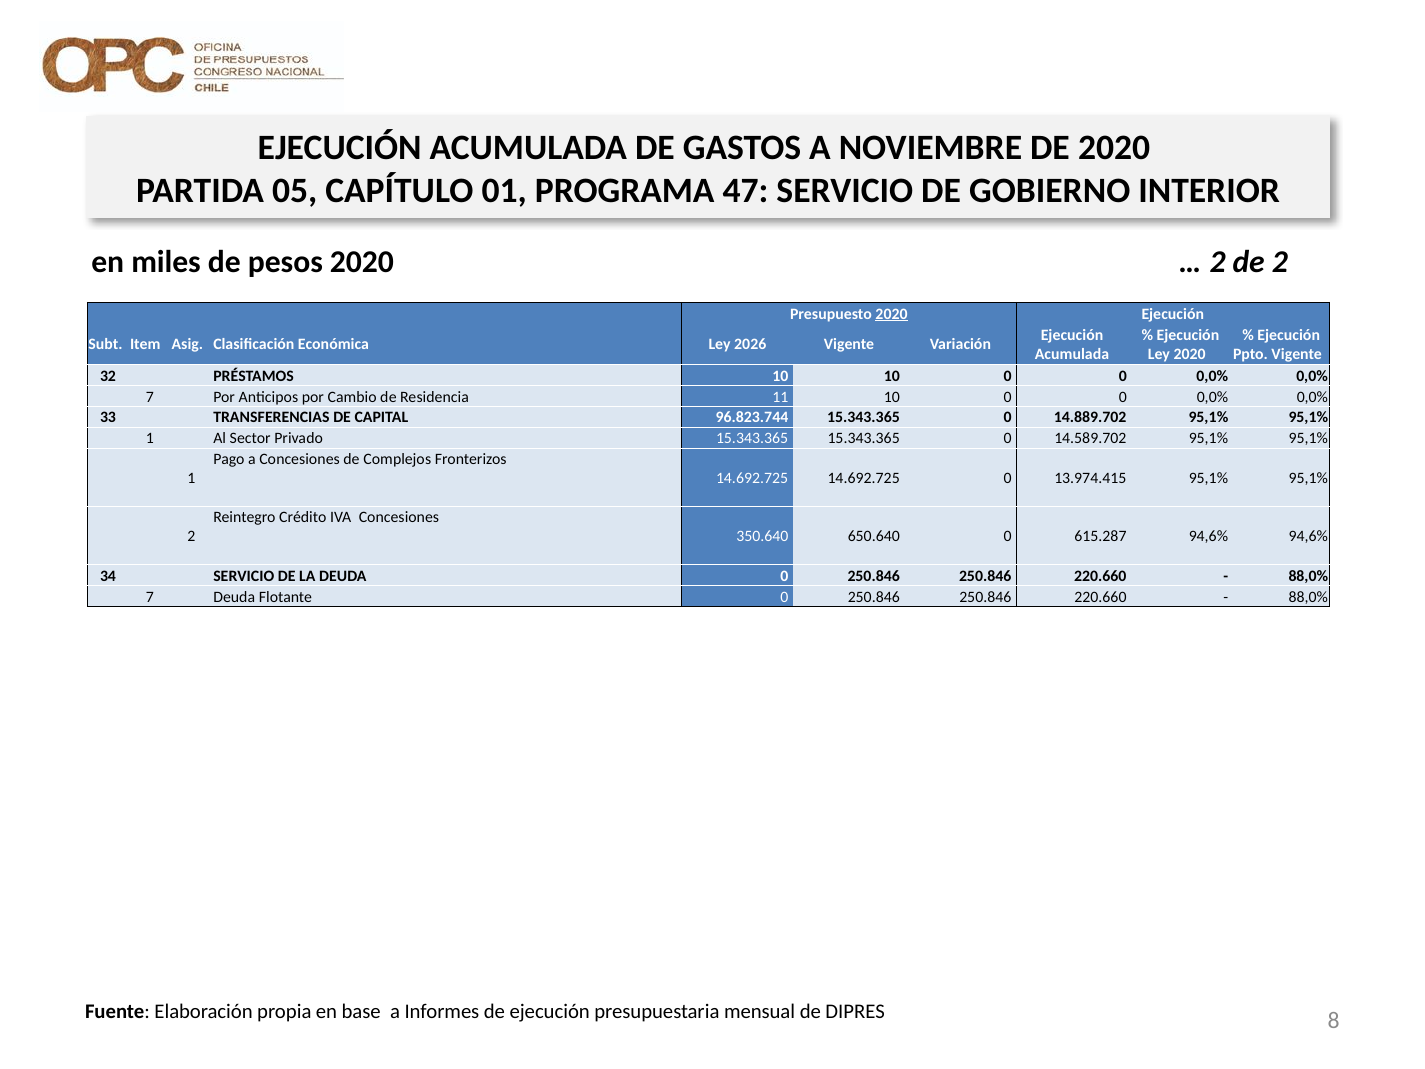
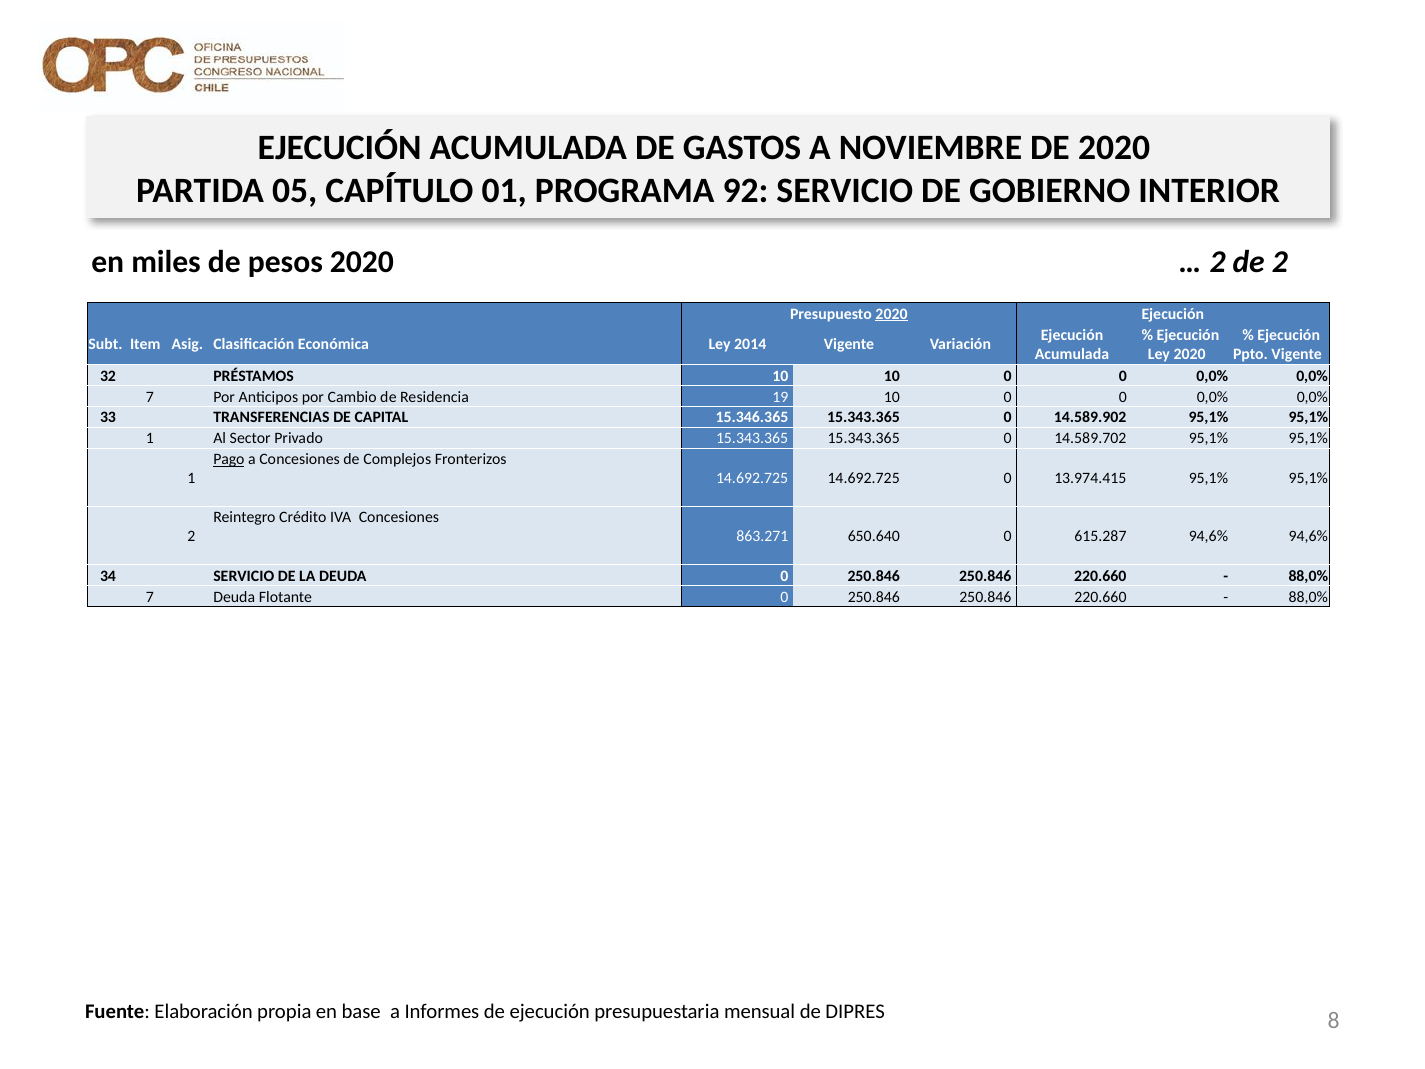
47: 47 -> 92 (746, 191)
2026: 2026 -> 2014 (750, 345)
11: 11 -> 19 (780, 397)
96.823.744: 96.823.744 -> 15.346.365 (752, 418)
14.889.702: 14.889.702 -> 14.589.902 (1090, 418)
Pago underline: none -> present (229, 459)
350.640: 350.640 -> 863.271 (762, 536)
